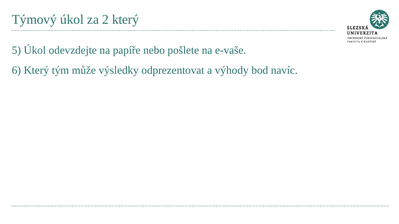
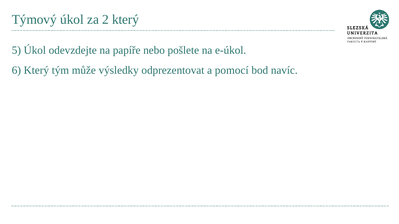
e-vaše: e-vaše -> e-úkol (231, 50)
výhody: výhody -> pomocí (232, 70)
